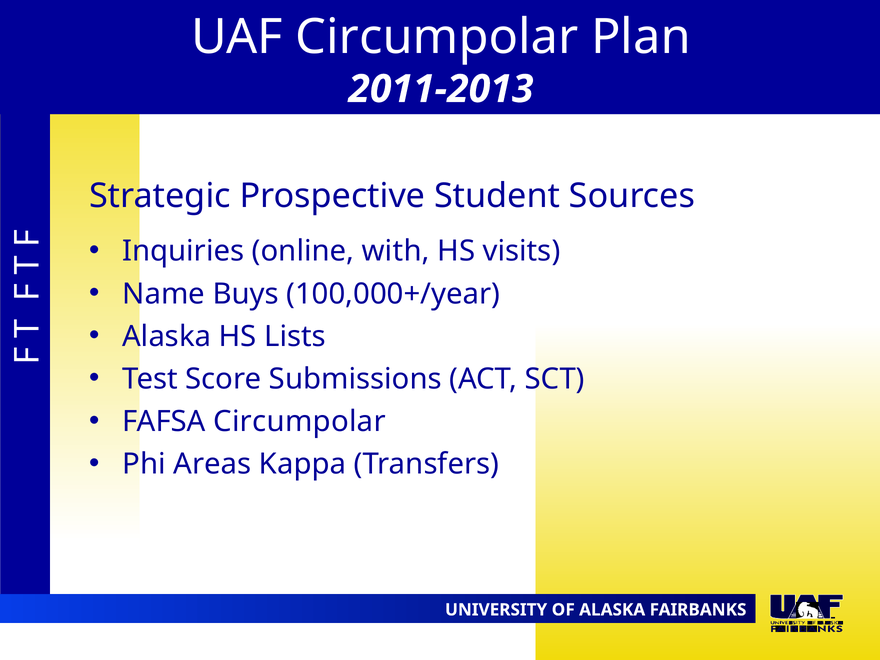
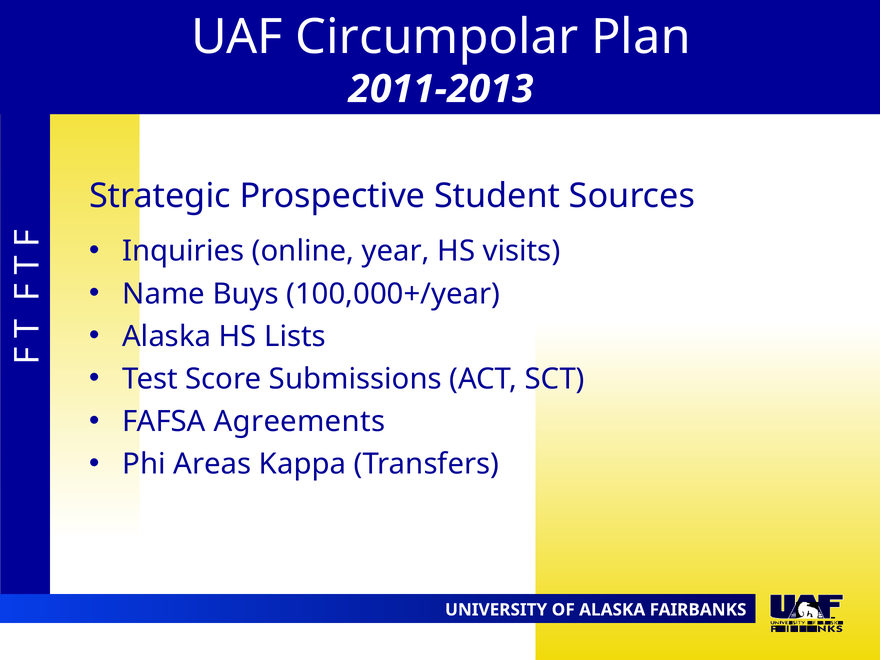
with: with -> year (396, 251)
FAFSA Circumpolar: Circumpolar -> Agreements (299, 421)
